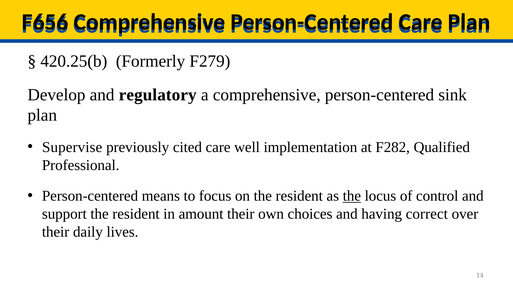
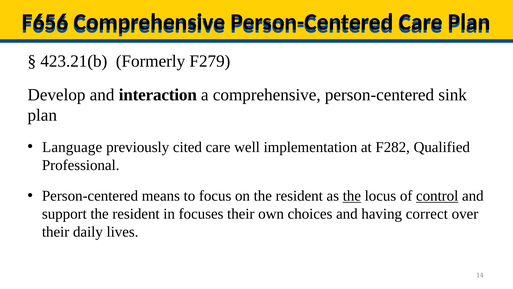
420.25(b: 420.25(b -> 423.21(b (74, 61)
regulatory: regulatory -> interaction (158, 95)
Supervise: Supervise -> Language (72, 147)
control underline: none -> present (437, 196)
amount: amount -> focuses (201, 214)
